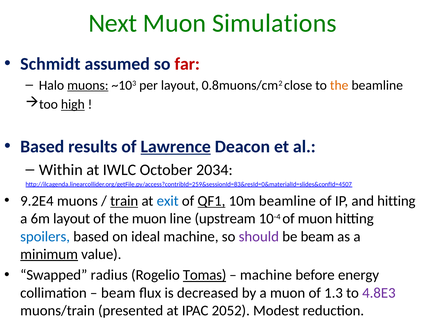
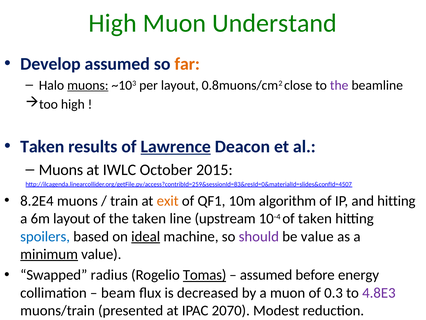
Next: Next -> High (113, 23)
Simulations: Simulations -> Understand (274, 23)
Schmidt: Schmidt -> Develop (50, 64)
far colour: red -> orange (187, 64)
the colour: orange -> purple (339, 85)
high underline: present -> none (73, 104)
Based: Based -> Taken (42, 146)
Within: Within -> Muons (61, 170)
2034: 2034 -> 2015 (214, 170)
9.2E4: 9.2E4 -> 8.2E4 (37, 201)
train underline: present -> none (124, 201)
exit colour: blue -> orange (168, 201)
QF1 underline: present -> none (211, 201)
10m beamline: beamline -> algorithm (287, 201)
the muon: muon -> taken (149, 218)
of muon: muon -> taken (315, 218)
ideal underline: none -> present (146, 236)
be beam: beam -> value (317, 236)
machine: machine -> assumed (266, 275)
1.3: 1.3 -> 0.3 (334, 292)
2052: 2052 -> 2070 (231, 310)
